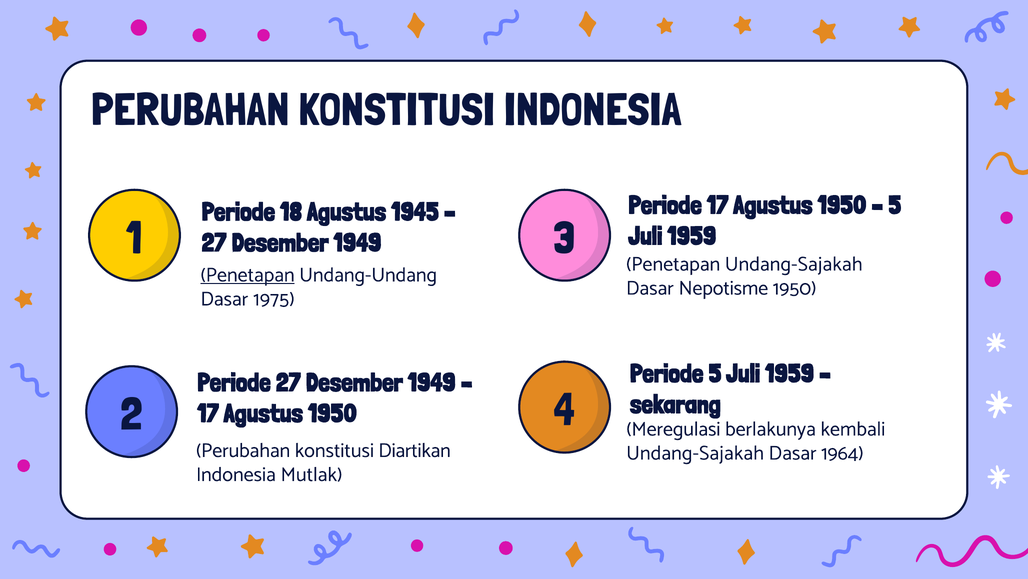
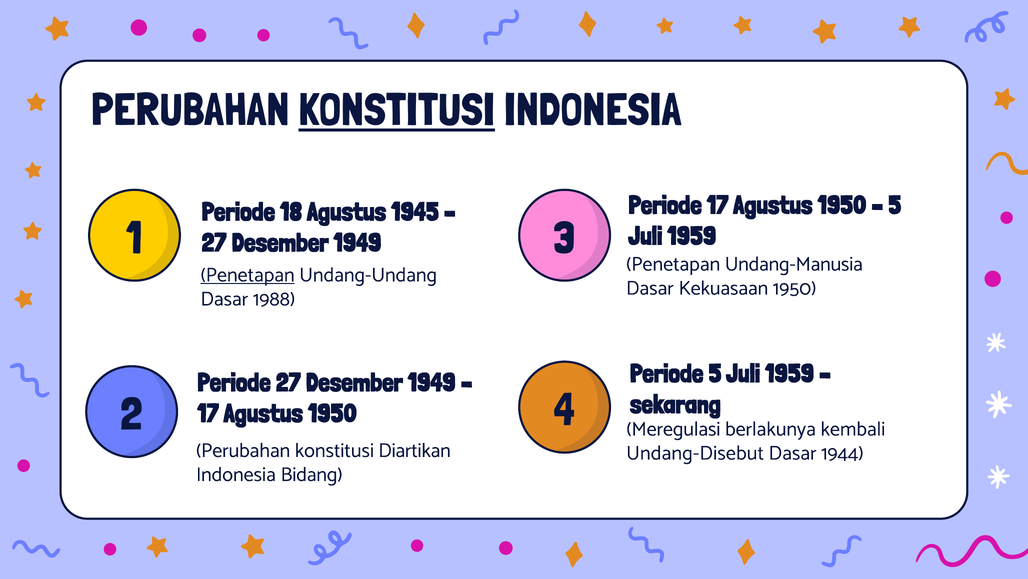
KONSTITUSI underline: none -> present (397, 110)
Penetapan Undang-Sajakah: Undang-Sajakah -> Undang-Manusia (794, 264)
Nepotisme: Nepotisme -> Kekuasaan (723, 288)
1975: 1975 -> 1988 (274, 298)
Undang-Sajakah: Undang-Sajakah -> Undang-Disebut (695, 452)
1964: 1964 -> 1944 (842, 452)
Mutlak: Mutlak -> Bidang (312, 474)
